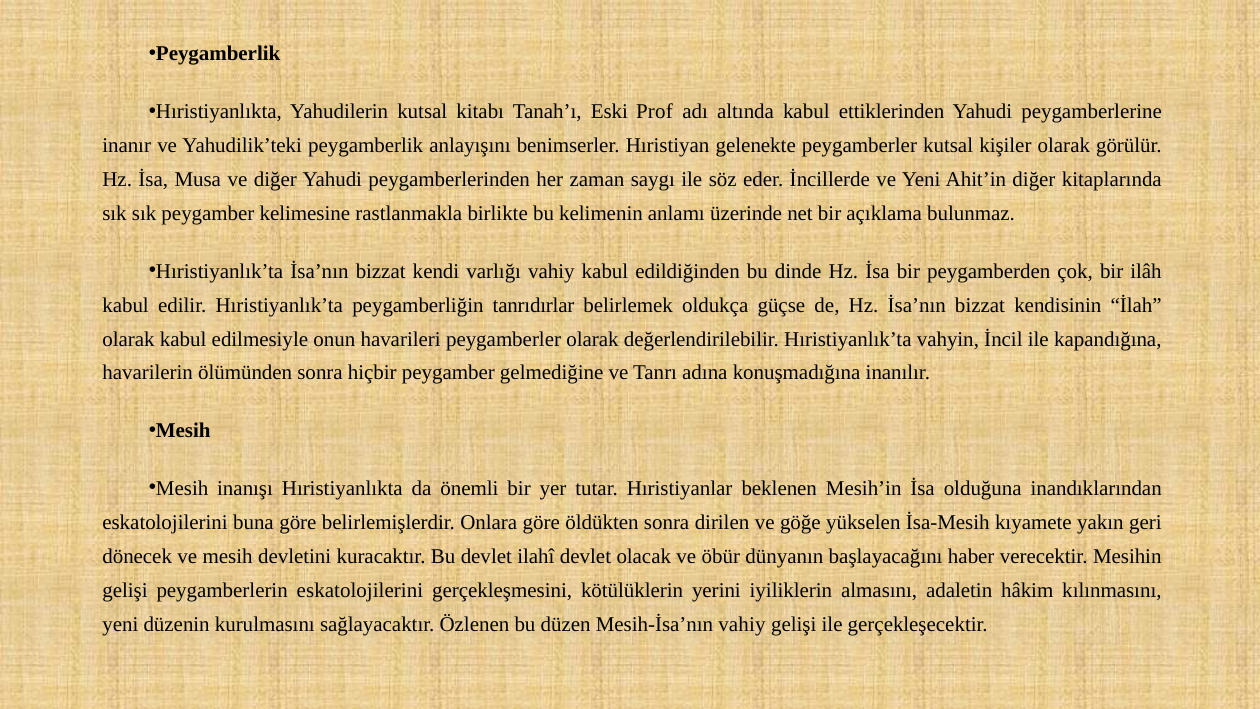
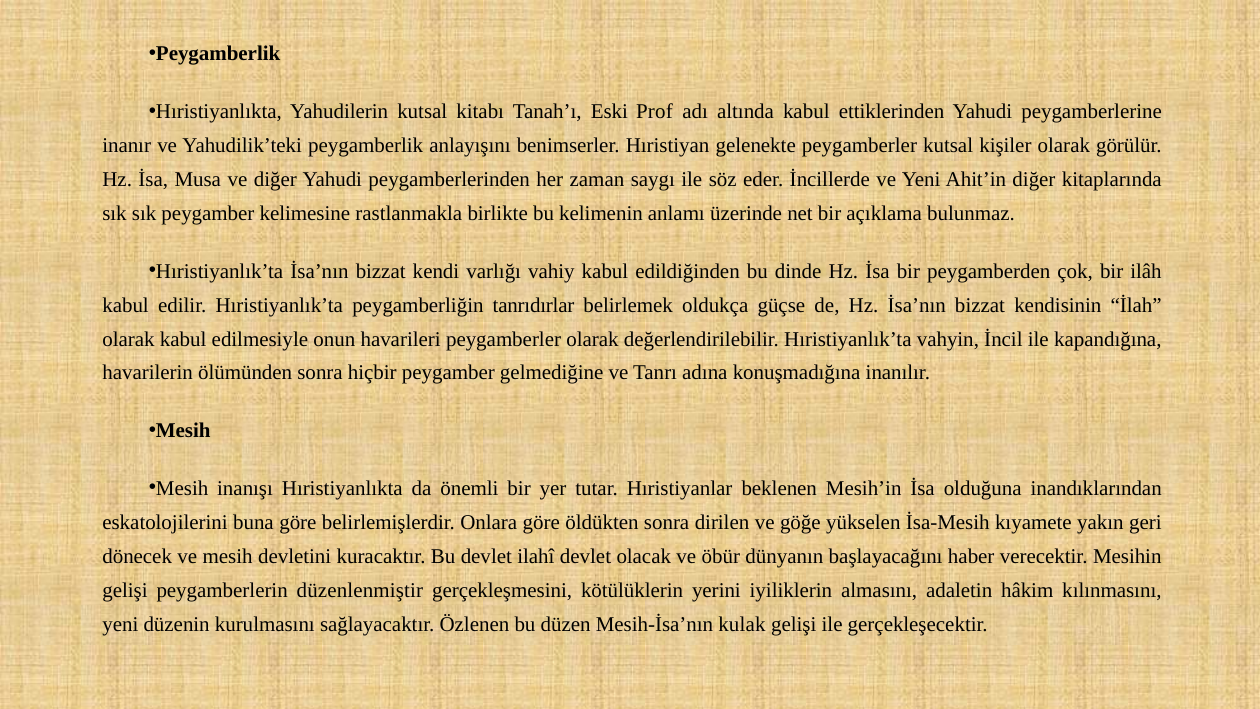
peygamberlerin eskatolojilerini: eskatolojilerini -> düzenlenmiştir (360, 590)
Mesih-İsa’nın vahiy: vahiy -> kulak (742, 624)
